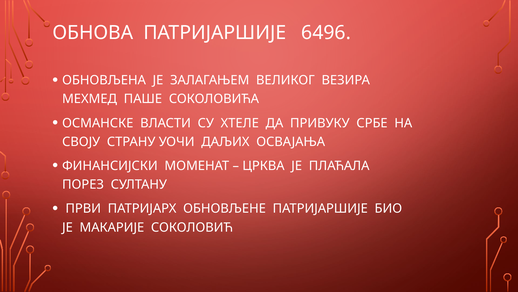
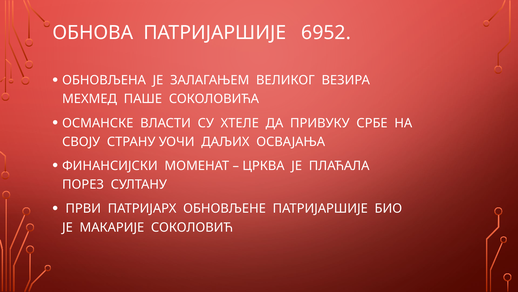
6496: 6496 -> 6952 (326, 33)
